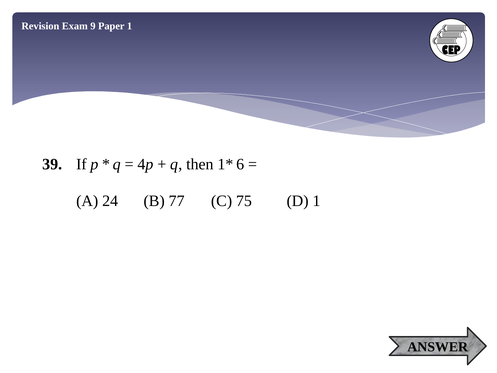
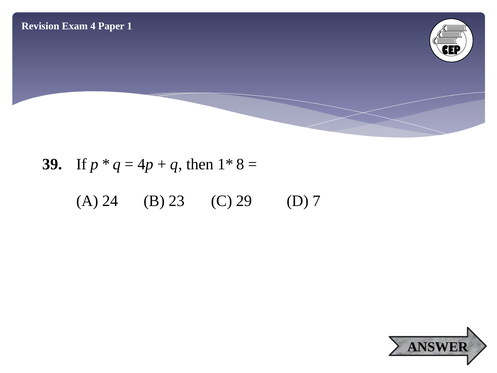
9: 9 -> 4 (93, 26)
6: 6 -> 8 (240, 164)
77: 77 -> 23 (177, 201)
75: 75 -> 29 (244, 201)
D 1: 1 -> 7 (317, 201)
